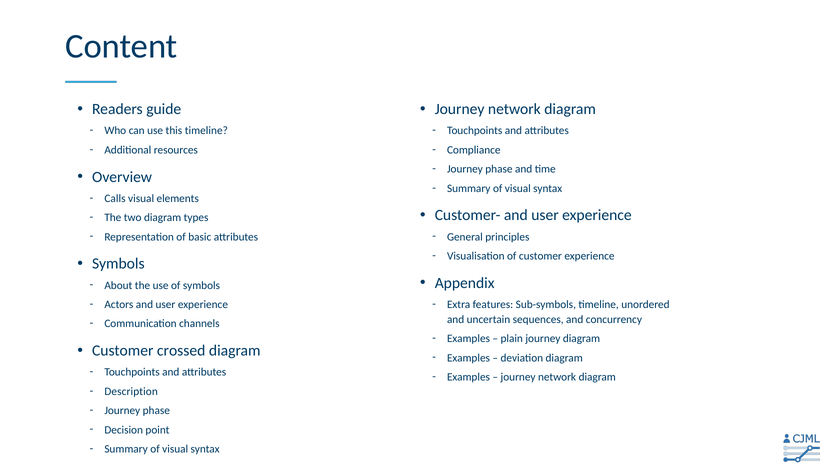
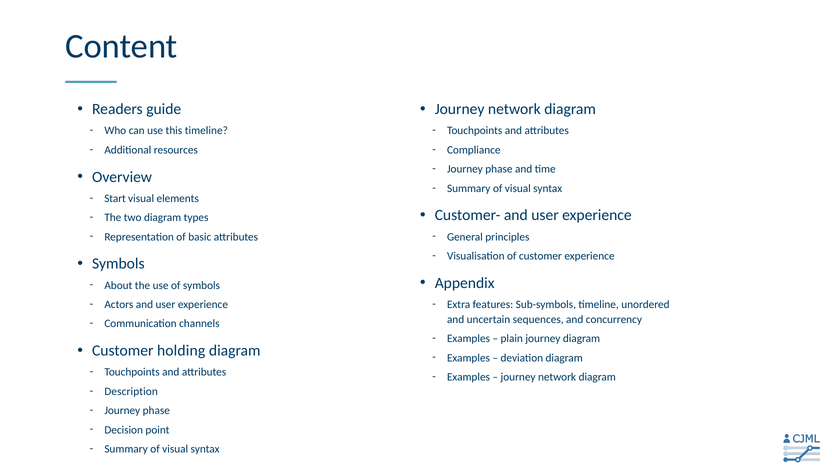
Calls: Calls -> Start (115, 198)
crossed: crossed -> holding (181, 351)
